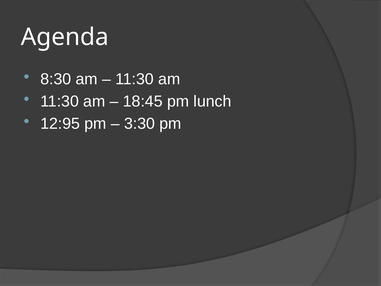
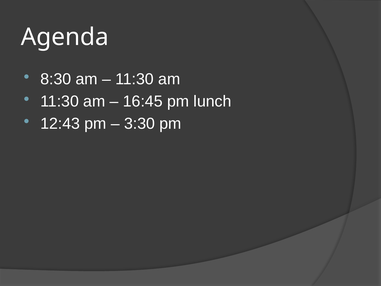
18:45: 18:45 -> 16:45 (143, 101)
12:95: 12:95 -> 12:43 (60, 124)
